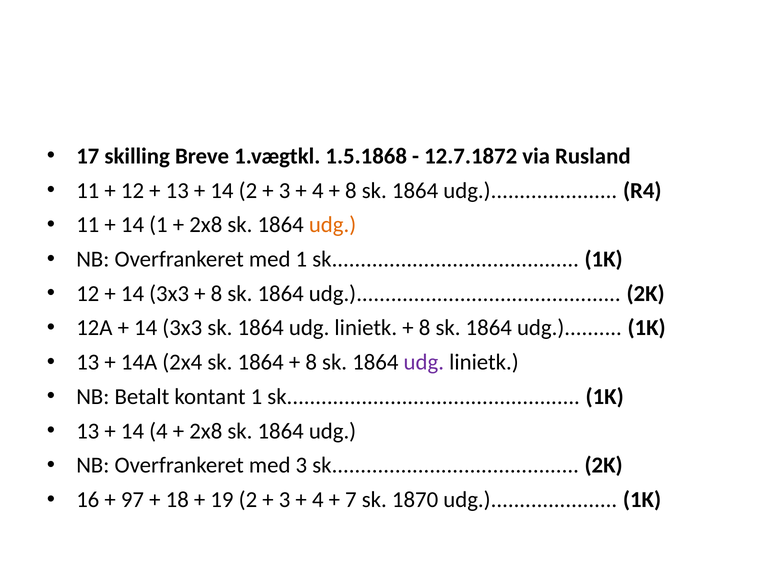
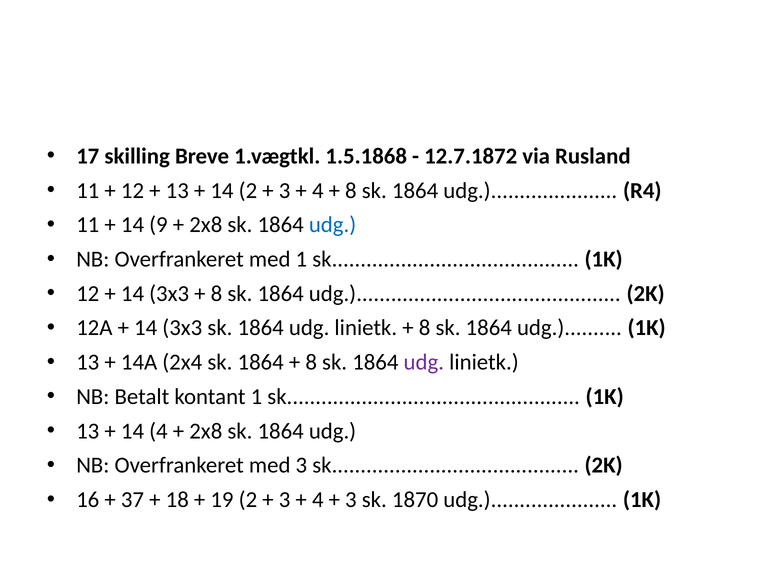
14 1: 1 -> 9 (158, 225)
udg colour: orange -> blue (333, 225)
97: 97 -> 37 (132, 499)
7: 7 -> 3 (351, 499)
